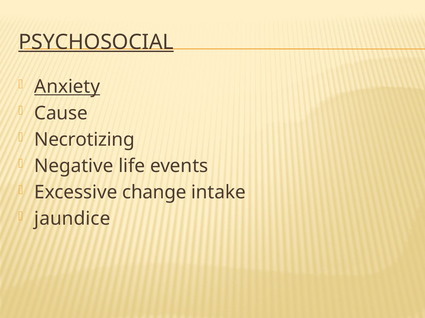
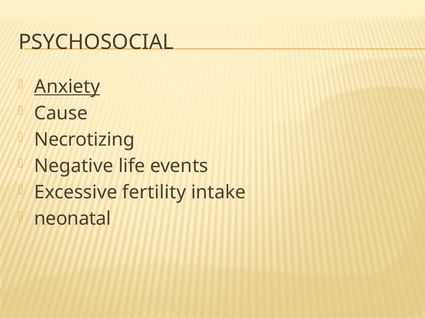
PSYCHOSOCIAL underline: present -> none (96, 42)
change: change -> fertility (154, 193)
jaundice: jaundice -> neonatal (73, 219)
